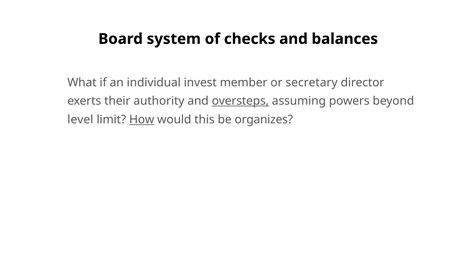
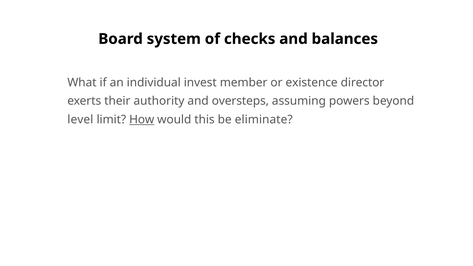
secretary: secretary -> existence (312, 83)
oversteps underline: present -> none (240, 101)
organizes: organizes -> eliminate (264, 120)
